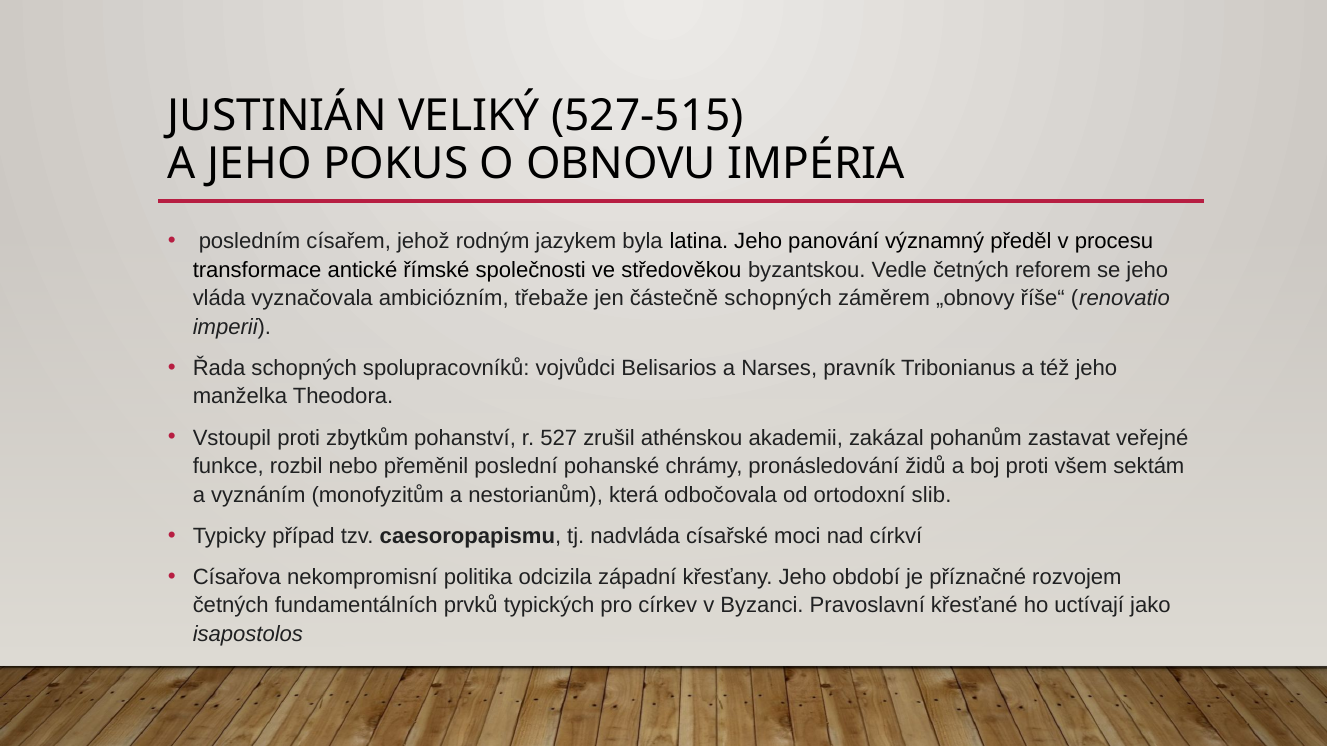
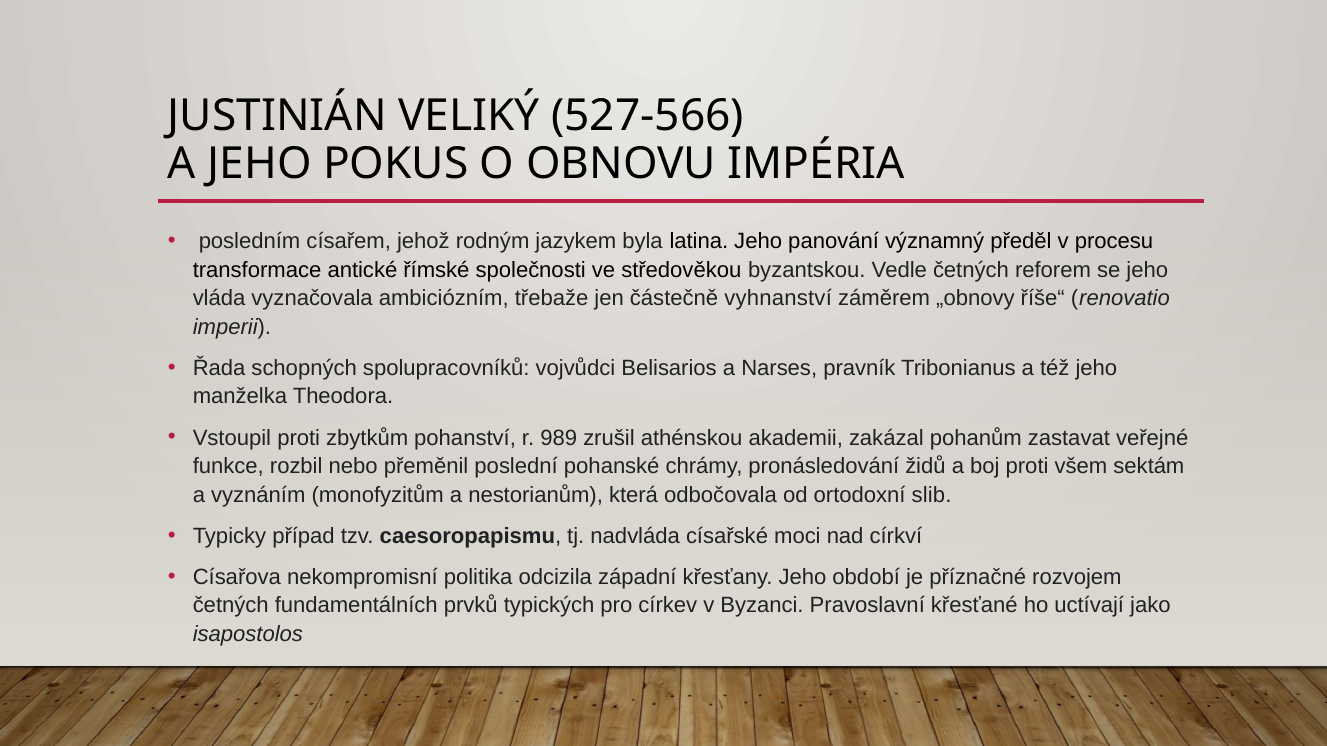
527-515: 527-515 -> 527-566 (648, 116)
částečně schopných: schopných -> vyhnanství (778, 299)
527: 527 -> 989 (559, 438)
